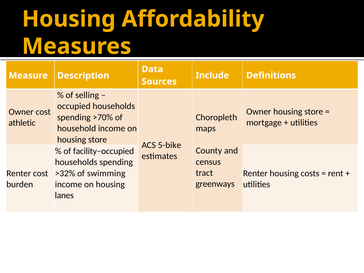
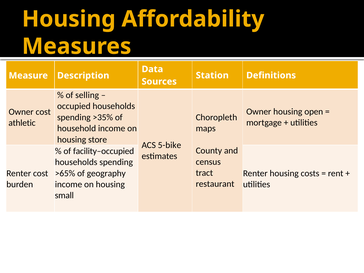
Include: Include -> Station (212, 75)
Owner housing store: store -> open (314, 112)
>70%: >70% -> >35% (103, 117)
>32%: >32% -> >65% (65, 173)
swimming: swimming -> geography (106, 173)
greenways: greenways -> restaurant (215, 184)
lanes: lanes -> small (64, 195)
